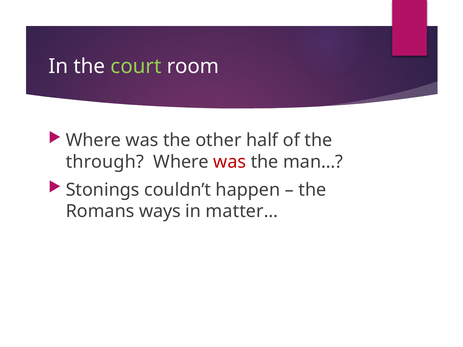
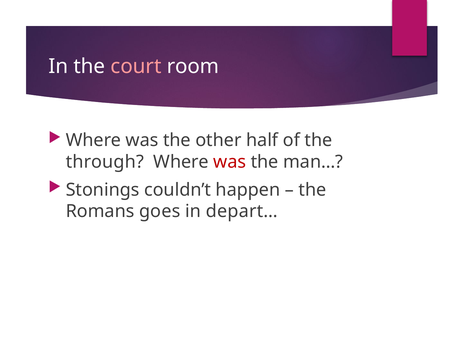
court colour: light green -> pink (136, 66)
ways: ways -> goes (160, 212)
matter…: matter… -> depart… (242, 212)
